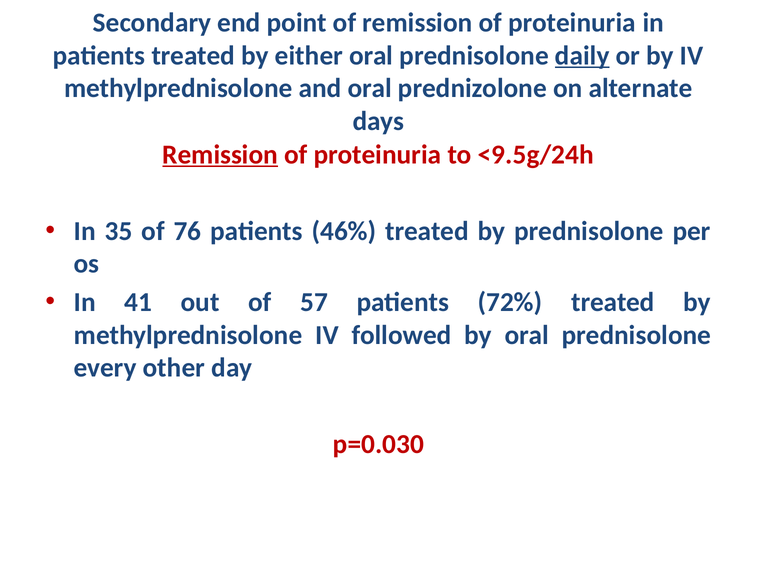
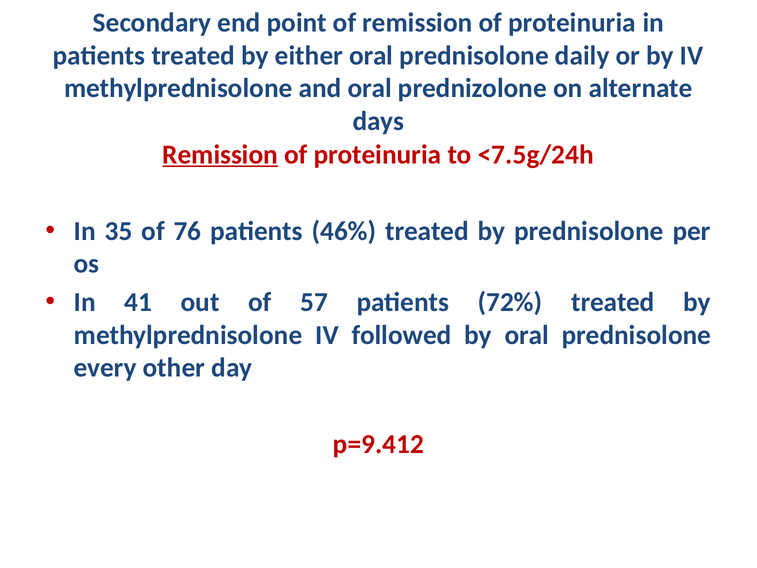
daily underline: present -> none (582, 56)
<9.5g/24h: <9.5g/24h -> <7.5g/24h (536, 155)
p=0.030: p=0.030 -> p=9.412 (378, 444)
